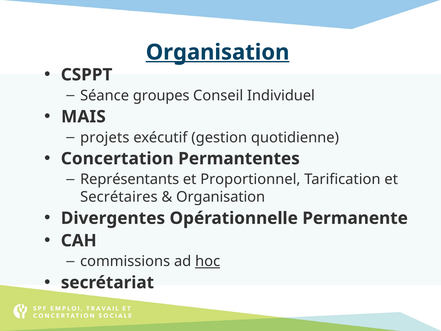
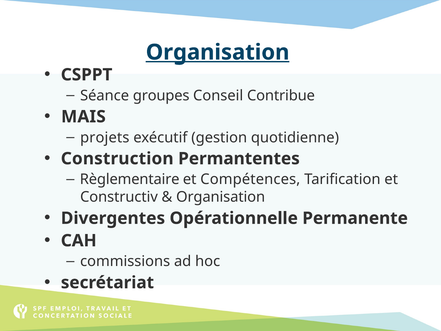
Individuel: Individuel -> Contribue (281, 95)
Concertation: Concertation -> Construction (117, 158)
Représentants: Représentants -> Règlementaire (130, 179)
Proportionnel: Proportionnel -> Compétences (250, 179)
Secrétaires: Secrétaires -> Constructiv (119, 197)
hoc underline: present -> none (208, 261)
